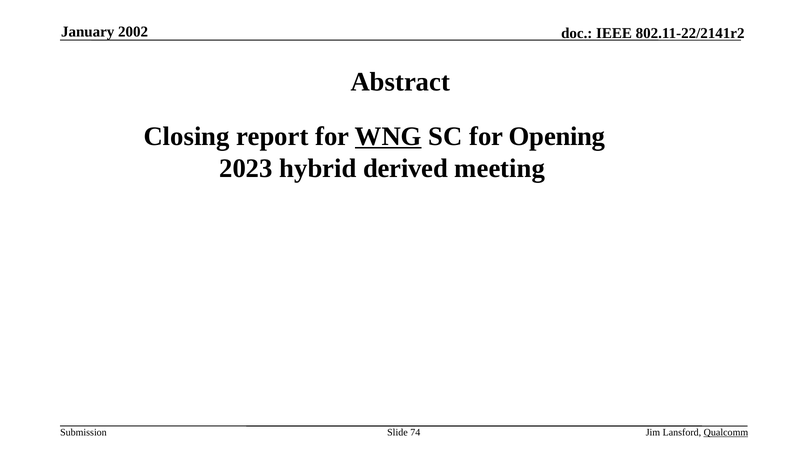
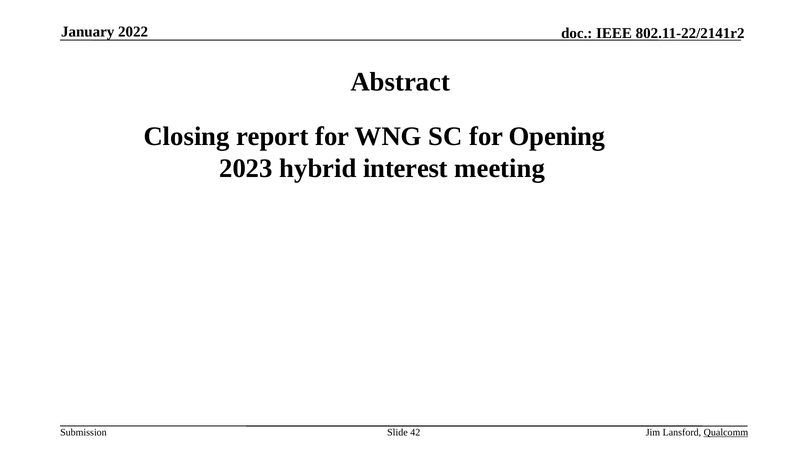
2002: 2002 -> 2022 (133, 32)
WNG underline: present -> none (388, 136)
derived: derived -> interest (406, 168)
74: 74 -> 42 (415, 432)
